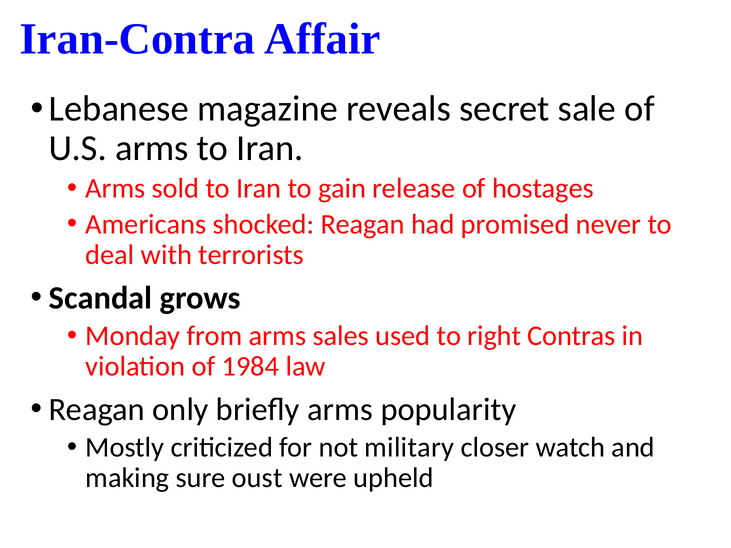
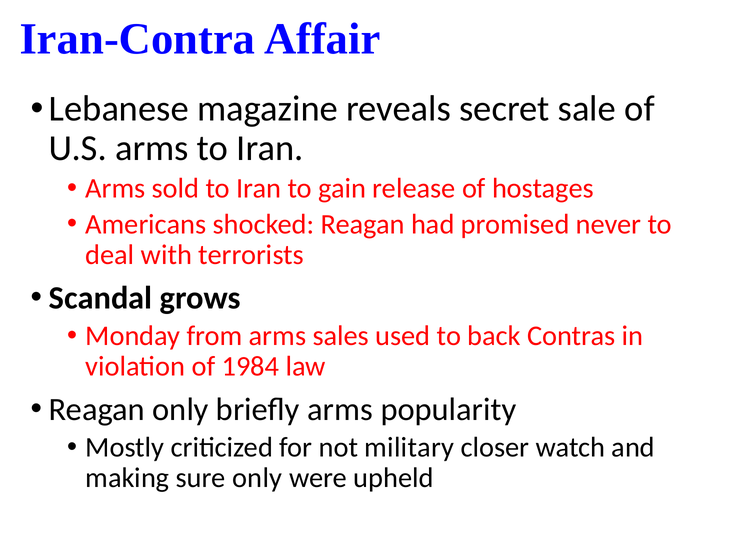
right: right -> back (494, 336)
sure oust: oust -> only (257, 478)
